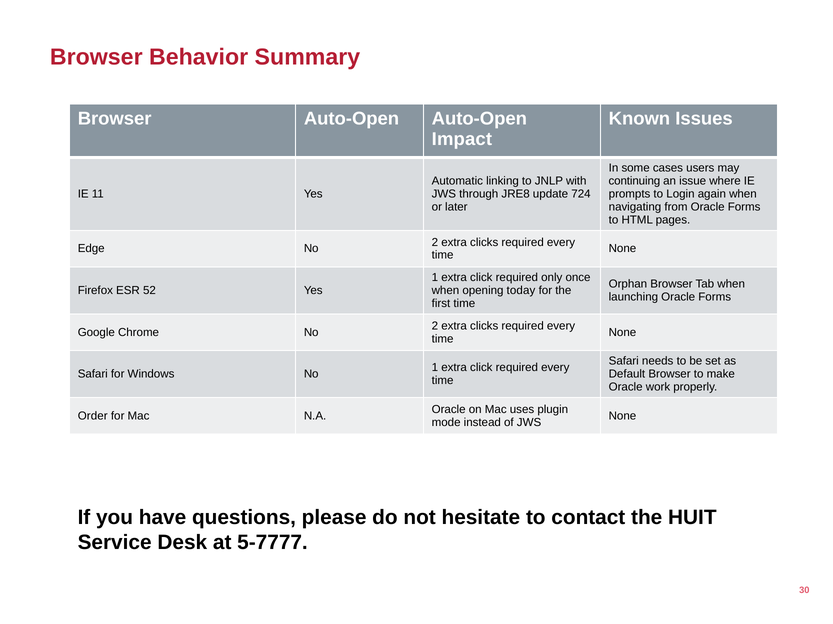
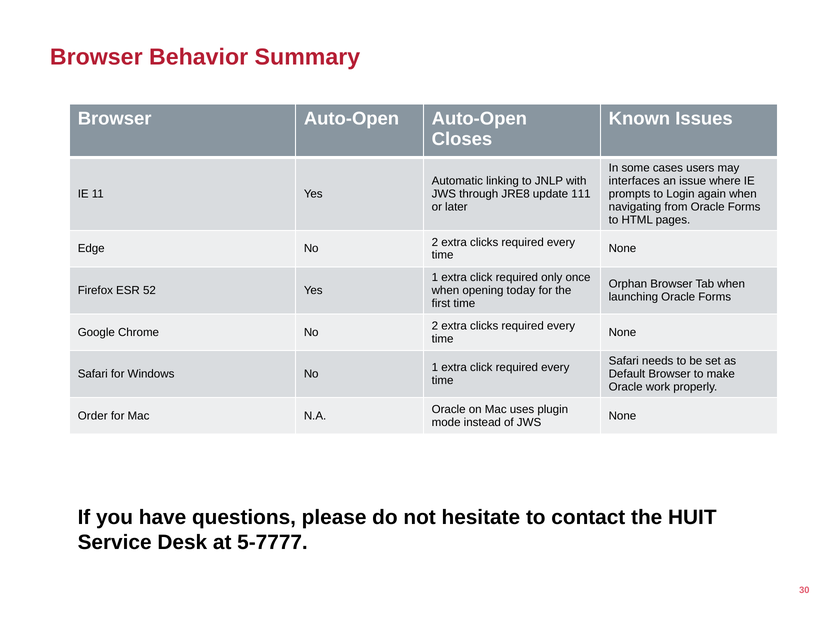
Impact: Impact -> Closes (462, 139)
continuing: continuing -> interfaces (634, 181)
724: 724 -> 111 (581, 194)
